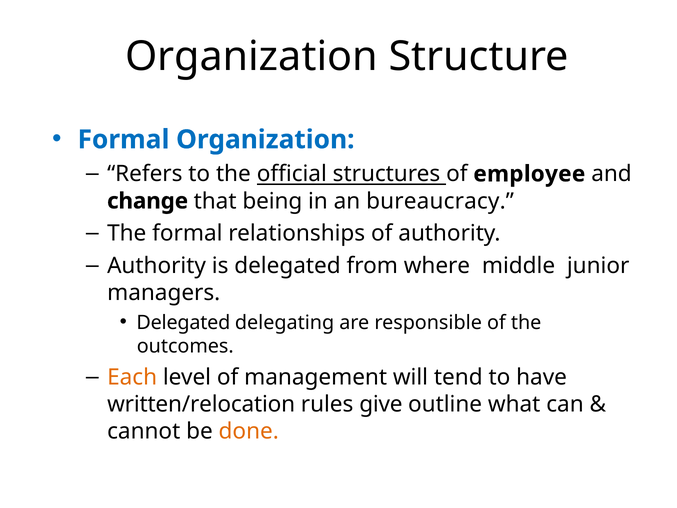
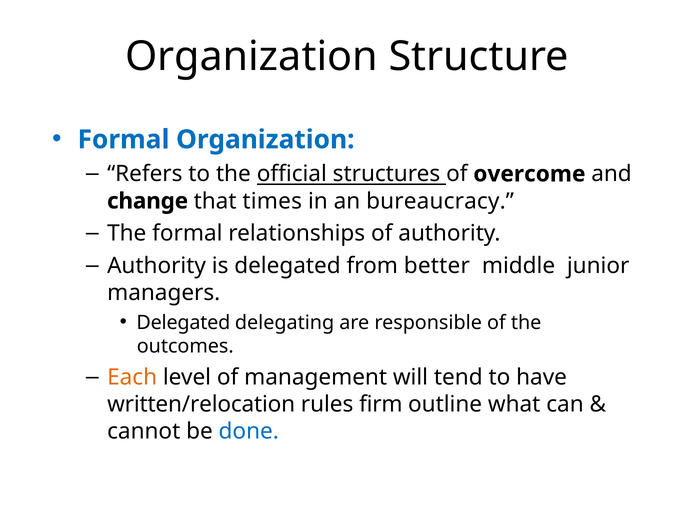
employee: employee -> overcome (529, 174)
being: being -> times (272, 201)
where: where -> better (437, 266)
give: give -> firm (381, 404)
done colour: orange -> blue (249, 431)
